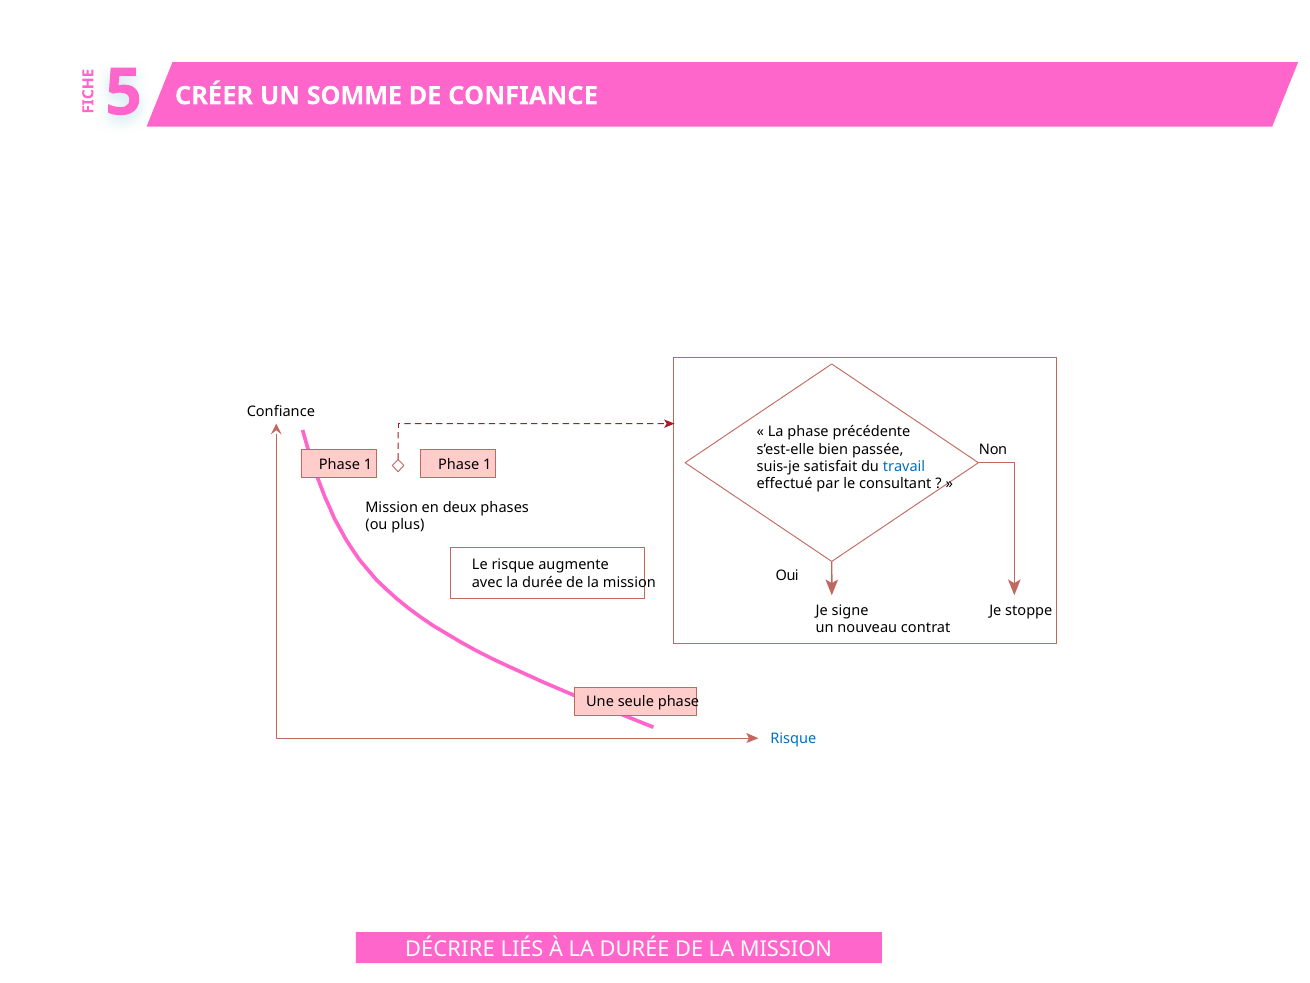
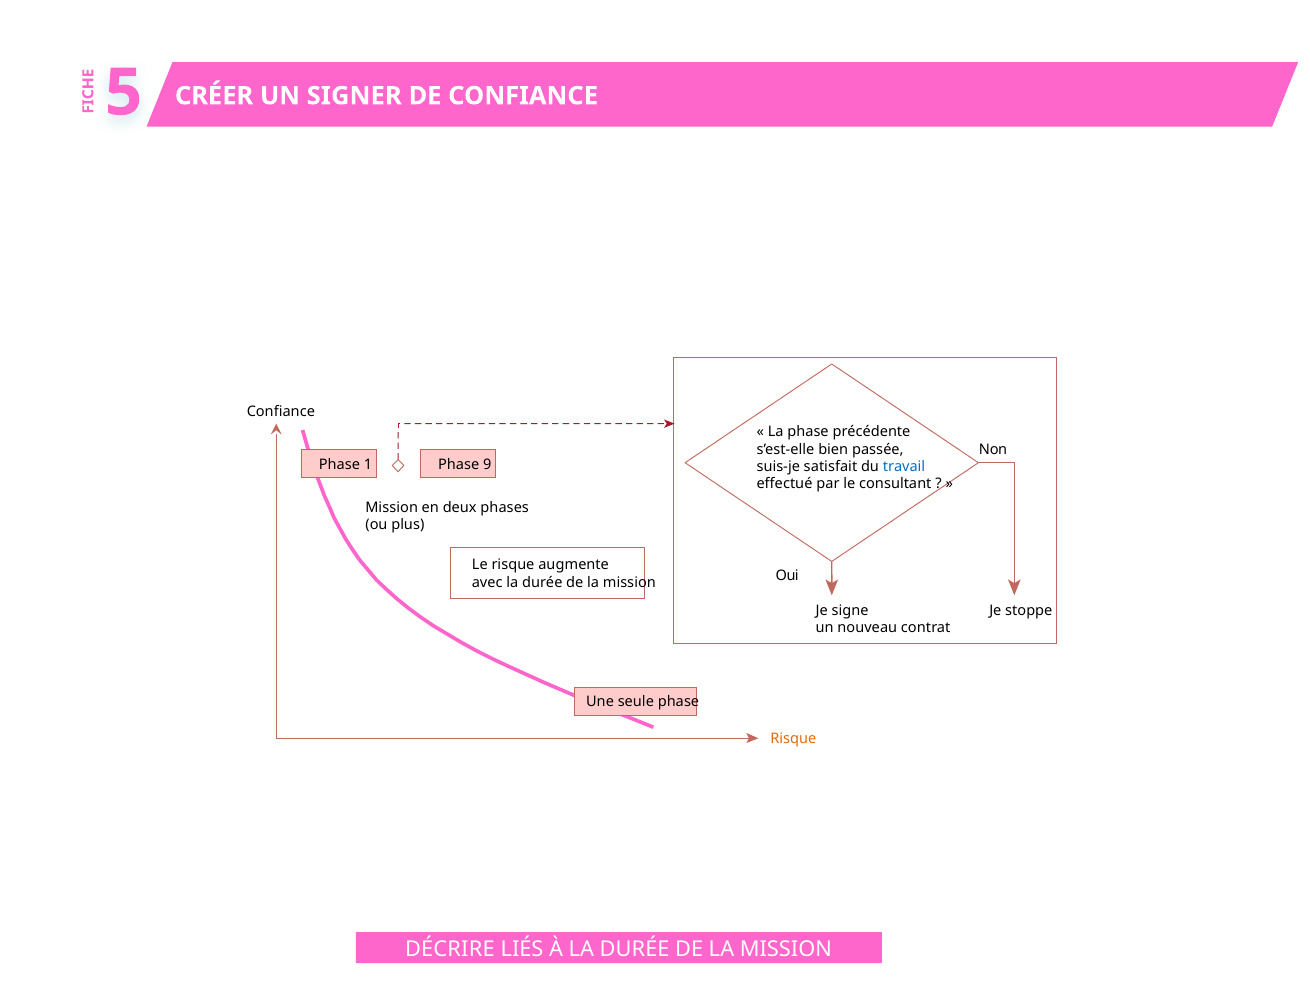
SOMME: SOMME -> SIGNER (354, 96)
1 Phase 1: 1 -> 9 (487, 465)
Risque colour: blue -> orange (793, 738)
